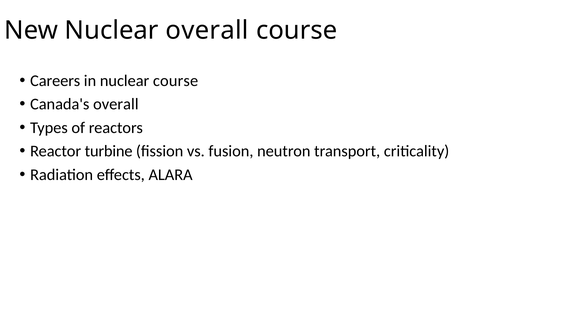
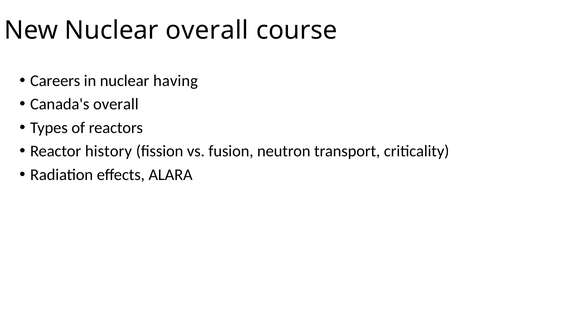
nuclear course: course -> having (176, 81)
turbine: turbine -> history (108, 151)
